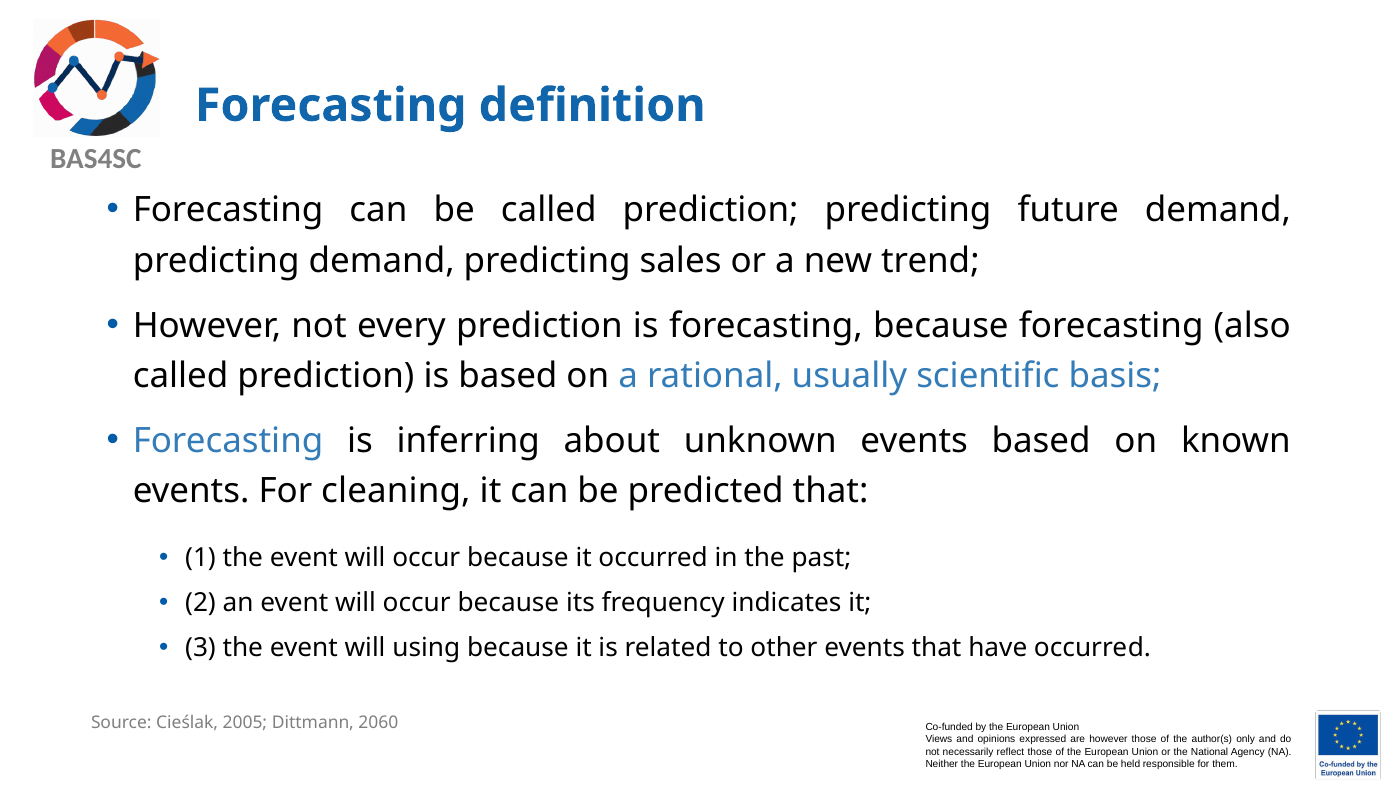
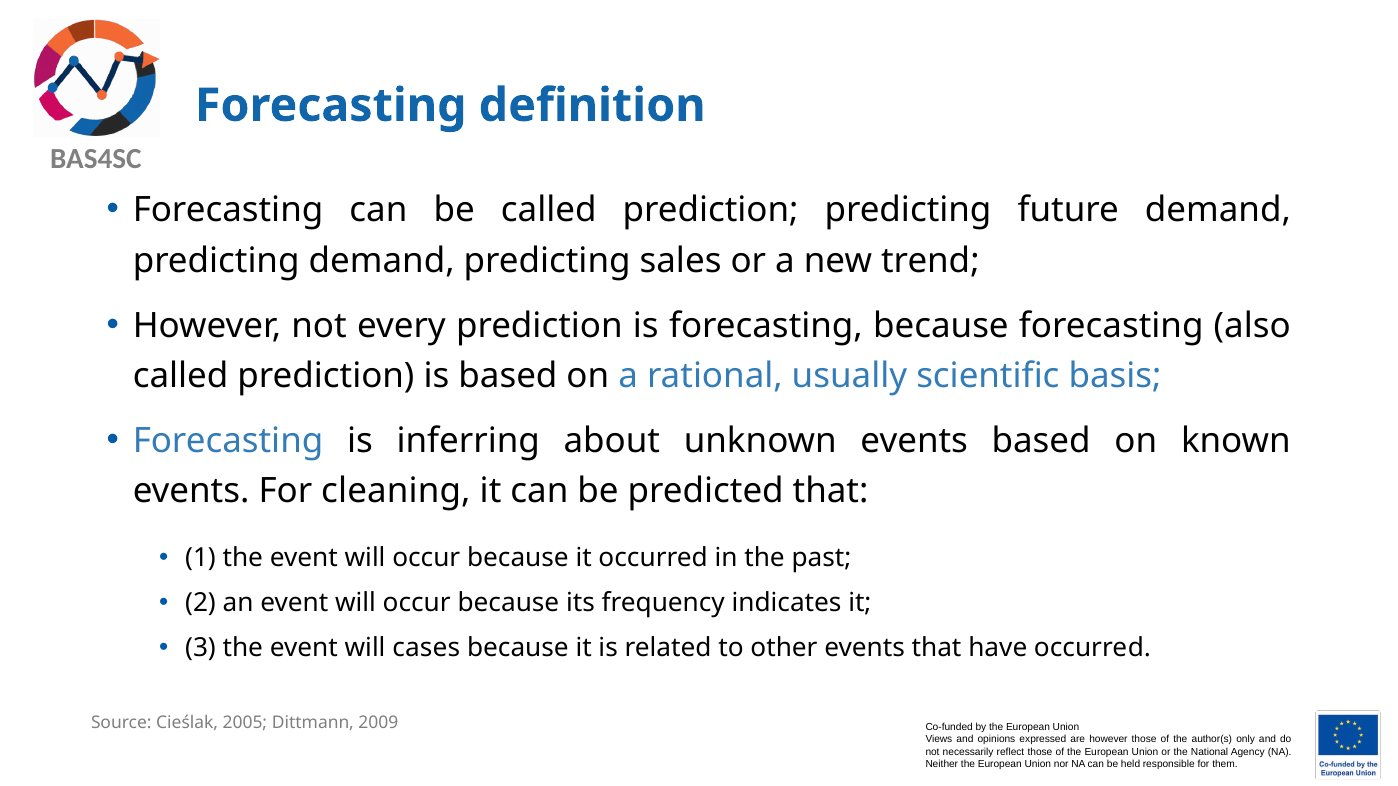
using: using -> cases (426, 648)
2060: 2060 -> 2009 (378, 723)
